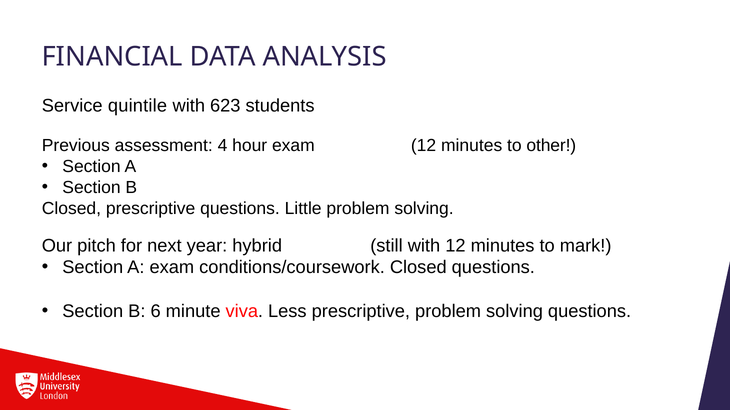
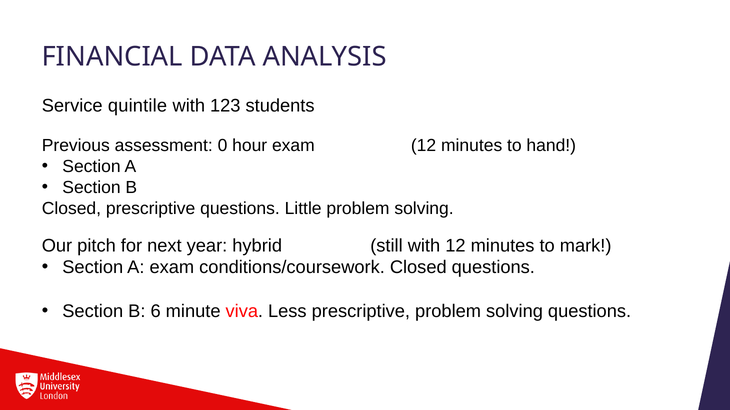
623: 623 -> 123 (225, 106)
4: 4 -> 0 (223, 146)
other: other -> hand (551, 146)
